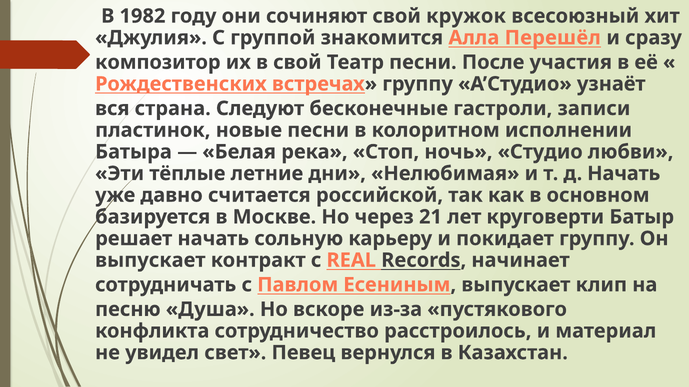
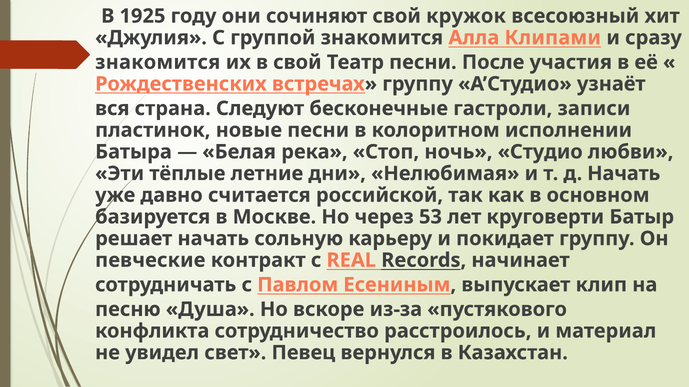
1982: 1982 -> 1925 (142, 16)
Перешёл: Перешёл -> Клипами (553, 38)
композитор: композитор -> знакомится (158, 62)
21: 21 -> 53 (430, 217)
выпускает: выпускает -> певческие (150, 261)
